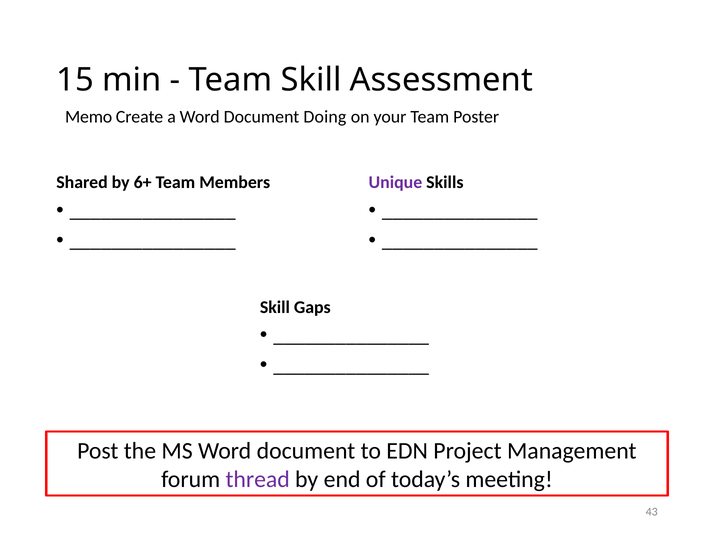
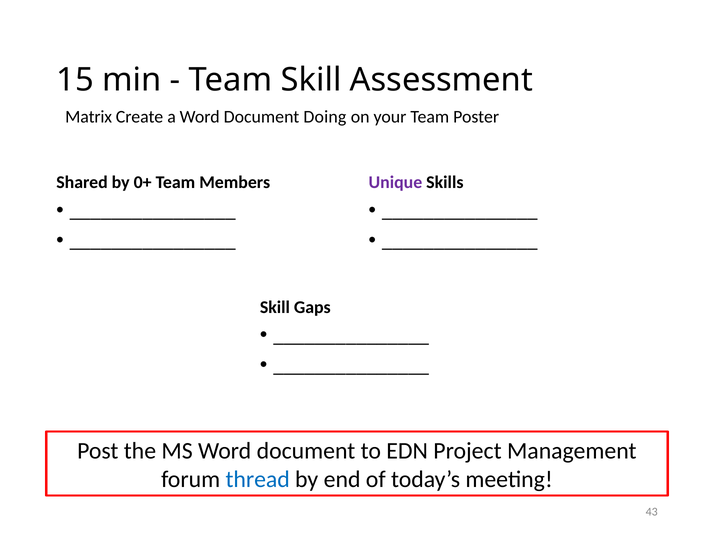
Memo: Memo -> Matrix (89, 117)
6+: 6+ -> 0+ (143, 182)
thread colour: purple -> blue (258, 479)
